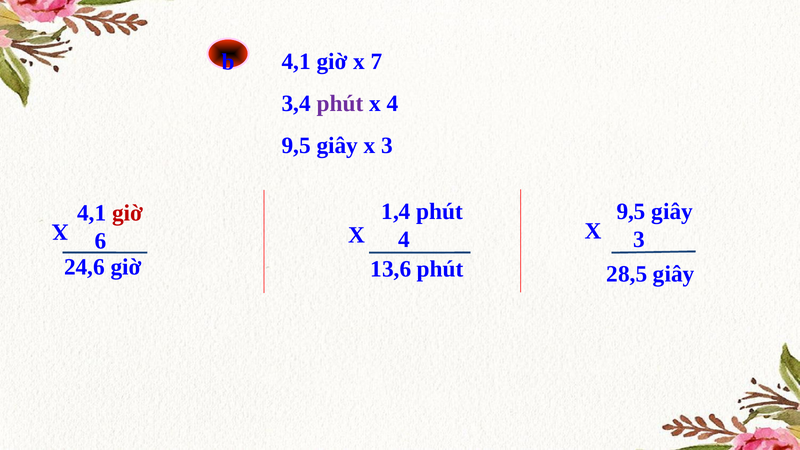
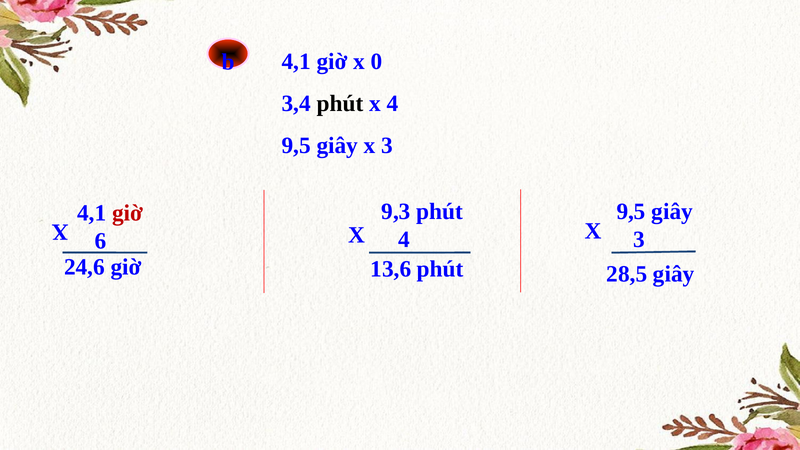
7: 7 -> 0 (377, 61)
phút colour: purple -> black (340, 103)
1,4: 1,4 -> 9,3 (396, 211)
